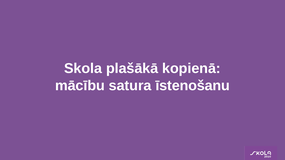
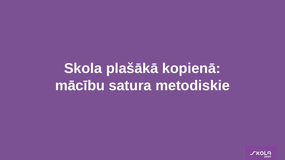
īstenošanu: īstenošanu -> metodiskie (193, 86)
